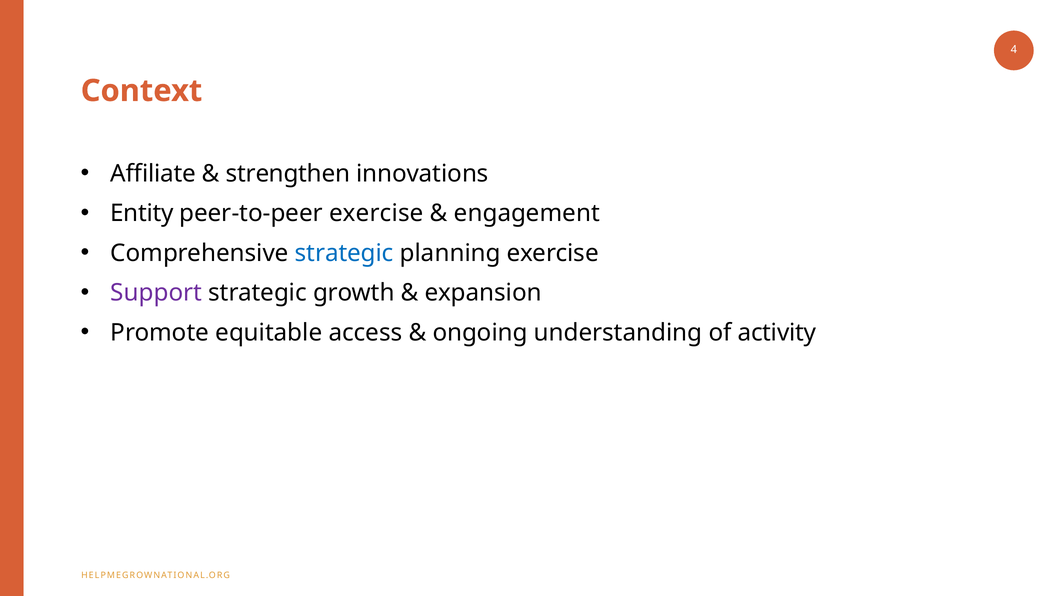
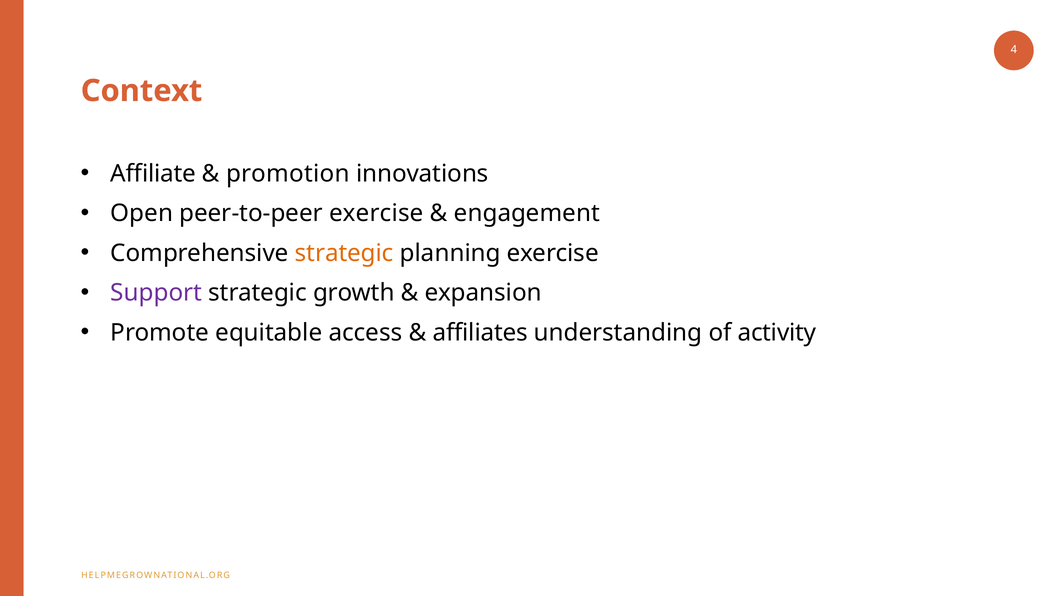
strengthen: strengthen -> promotion (288, 174)
Entity: Entity -> Open (142, 214)
strategic colour: blue -> orange (344, 253)
ongoing: ongoing -> affiliates (480, 333)
